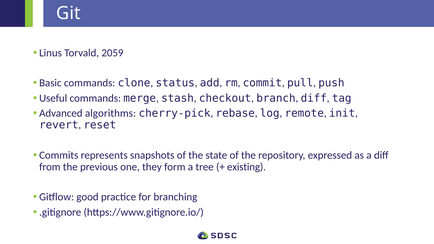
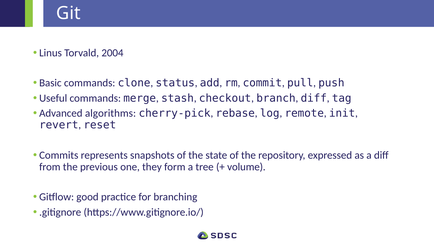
2059: 2059 -> 2004 (112, 53)
existing: existing -> volume (246, 167)
